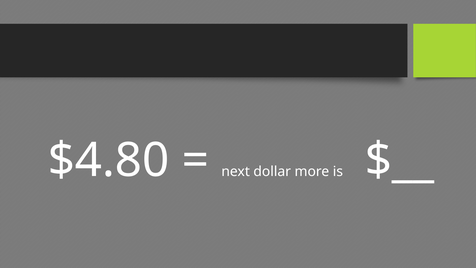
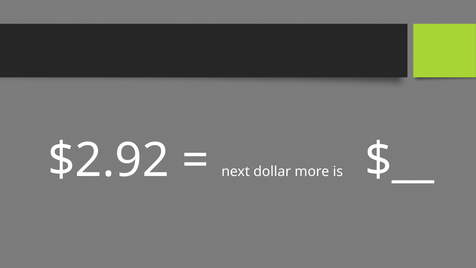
$4.80: $4.80 -> $2.92 (109, 160)
